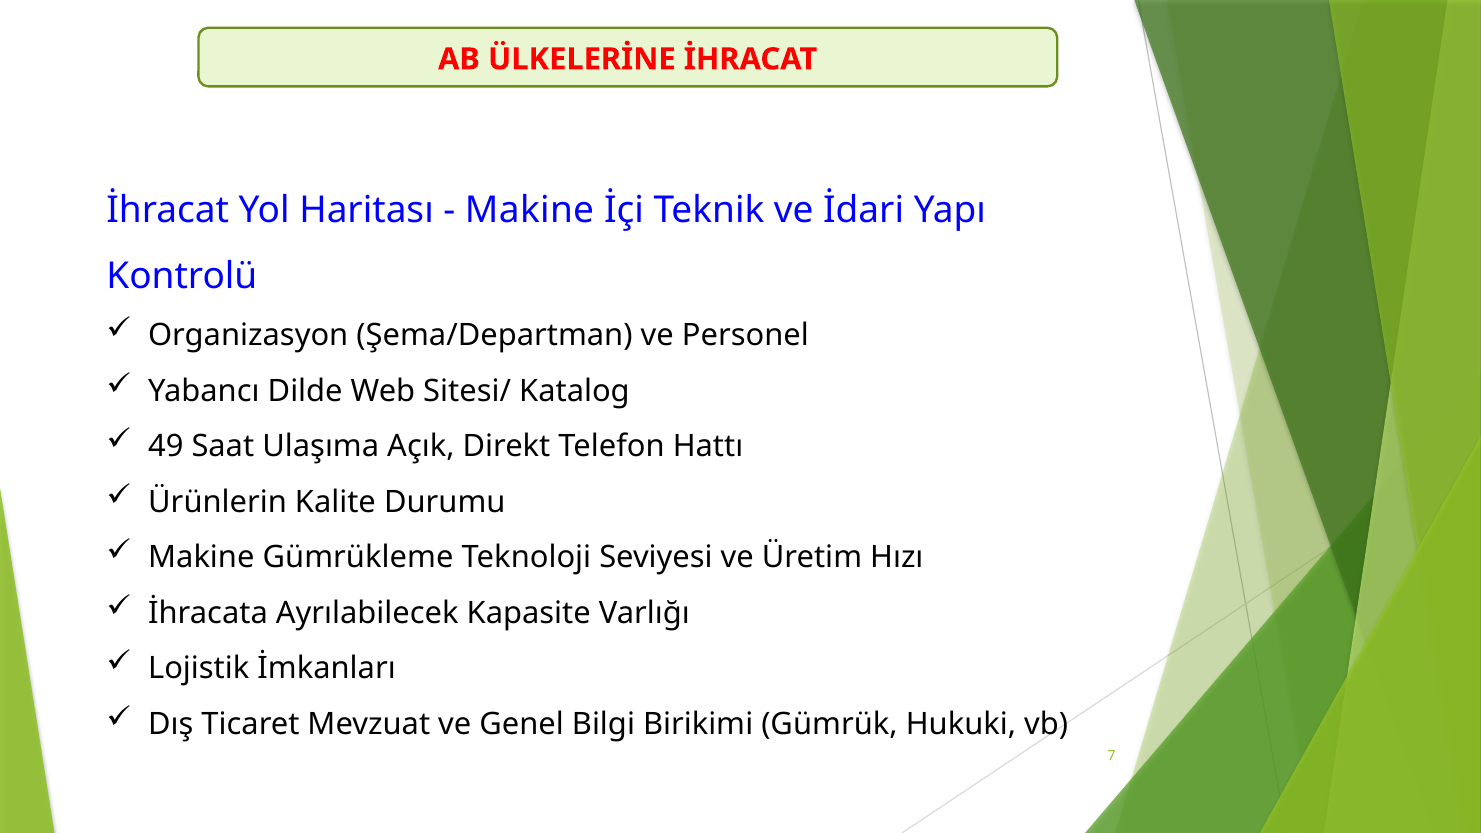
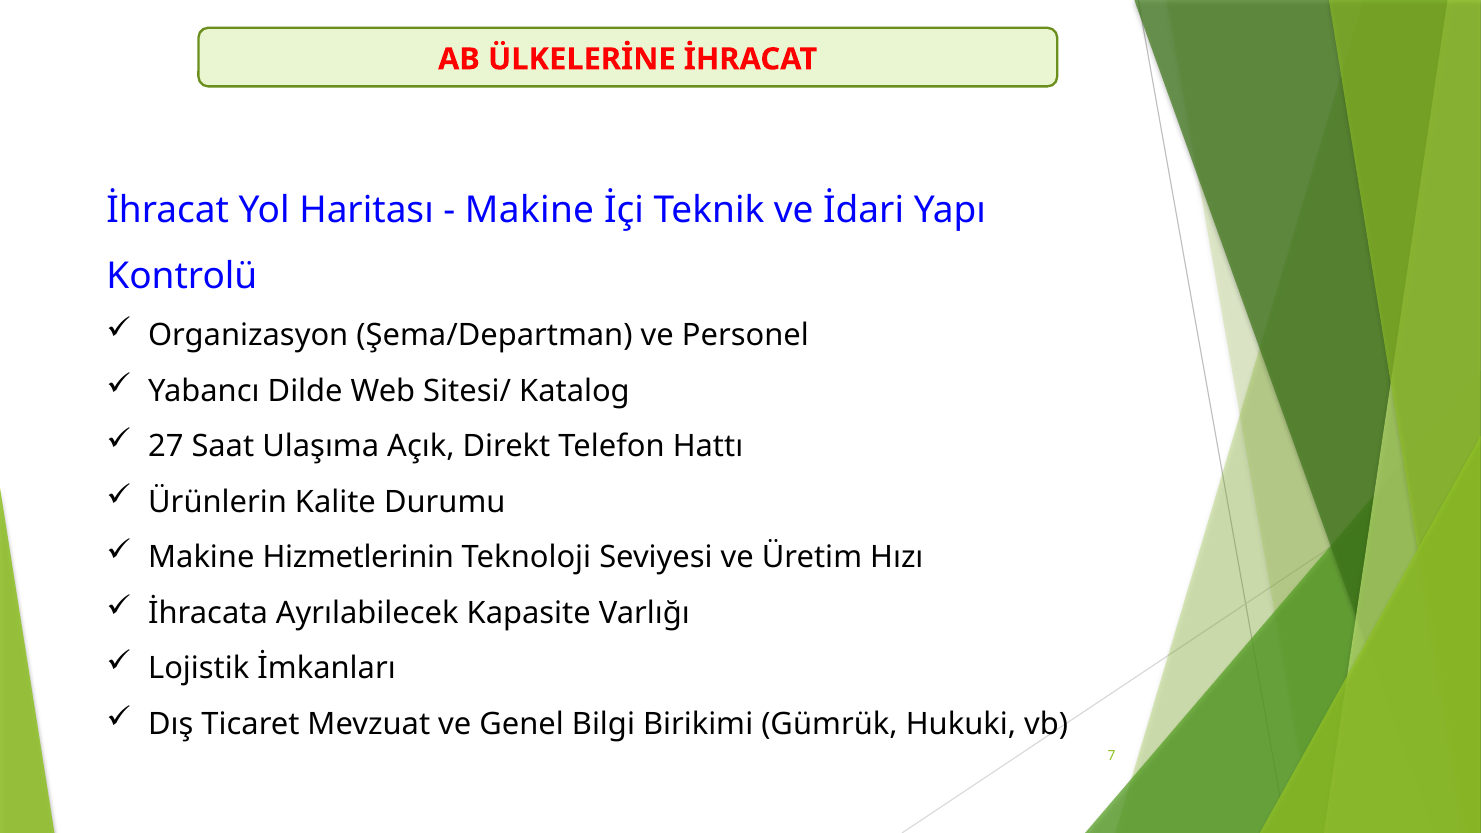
49: 49 -> 27 (166, 446)
Gümrükleme: Gümrükleme -> Hizmetlerinin (358, 558)
